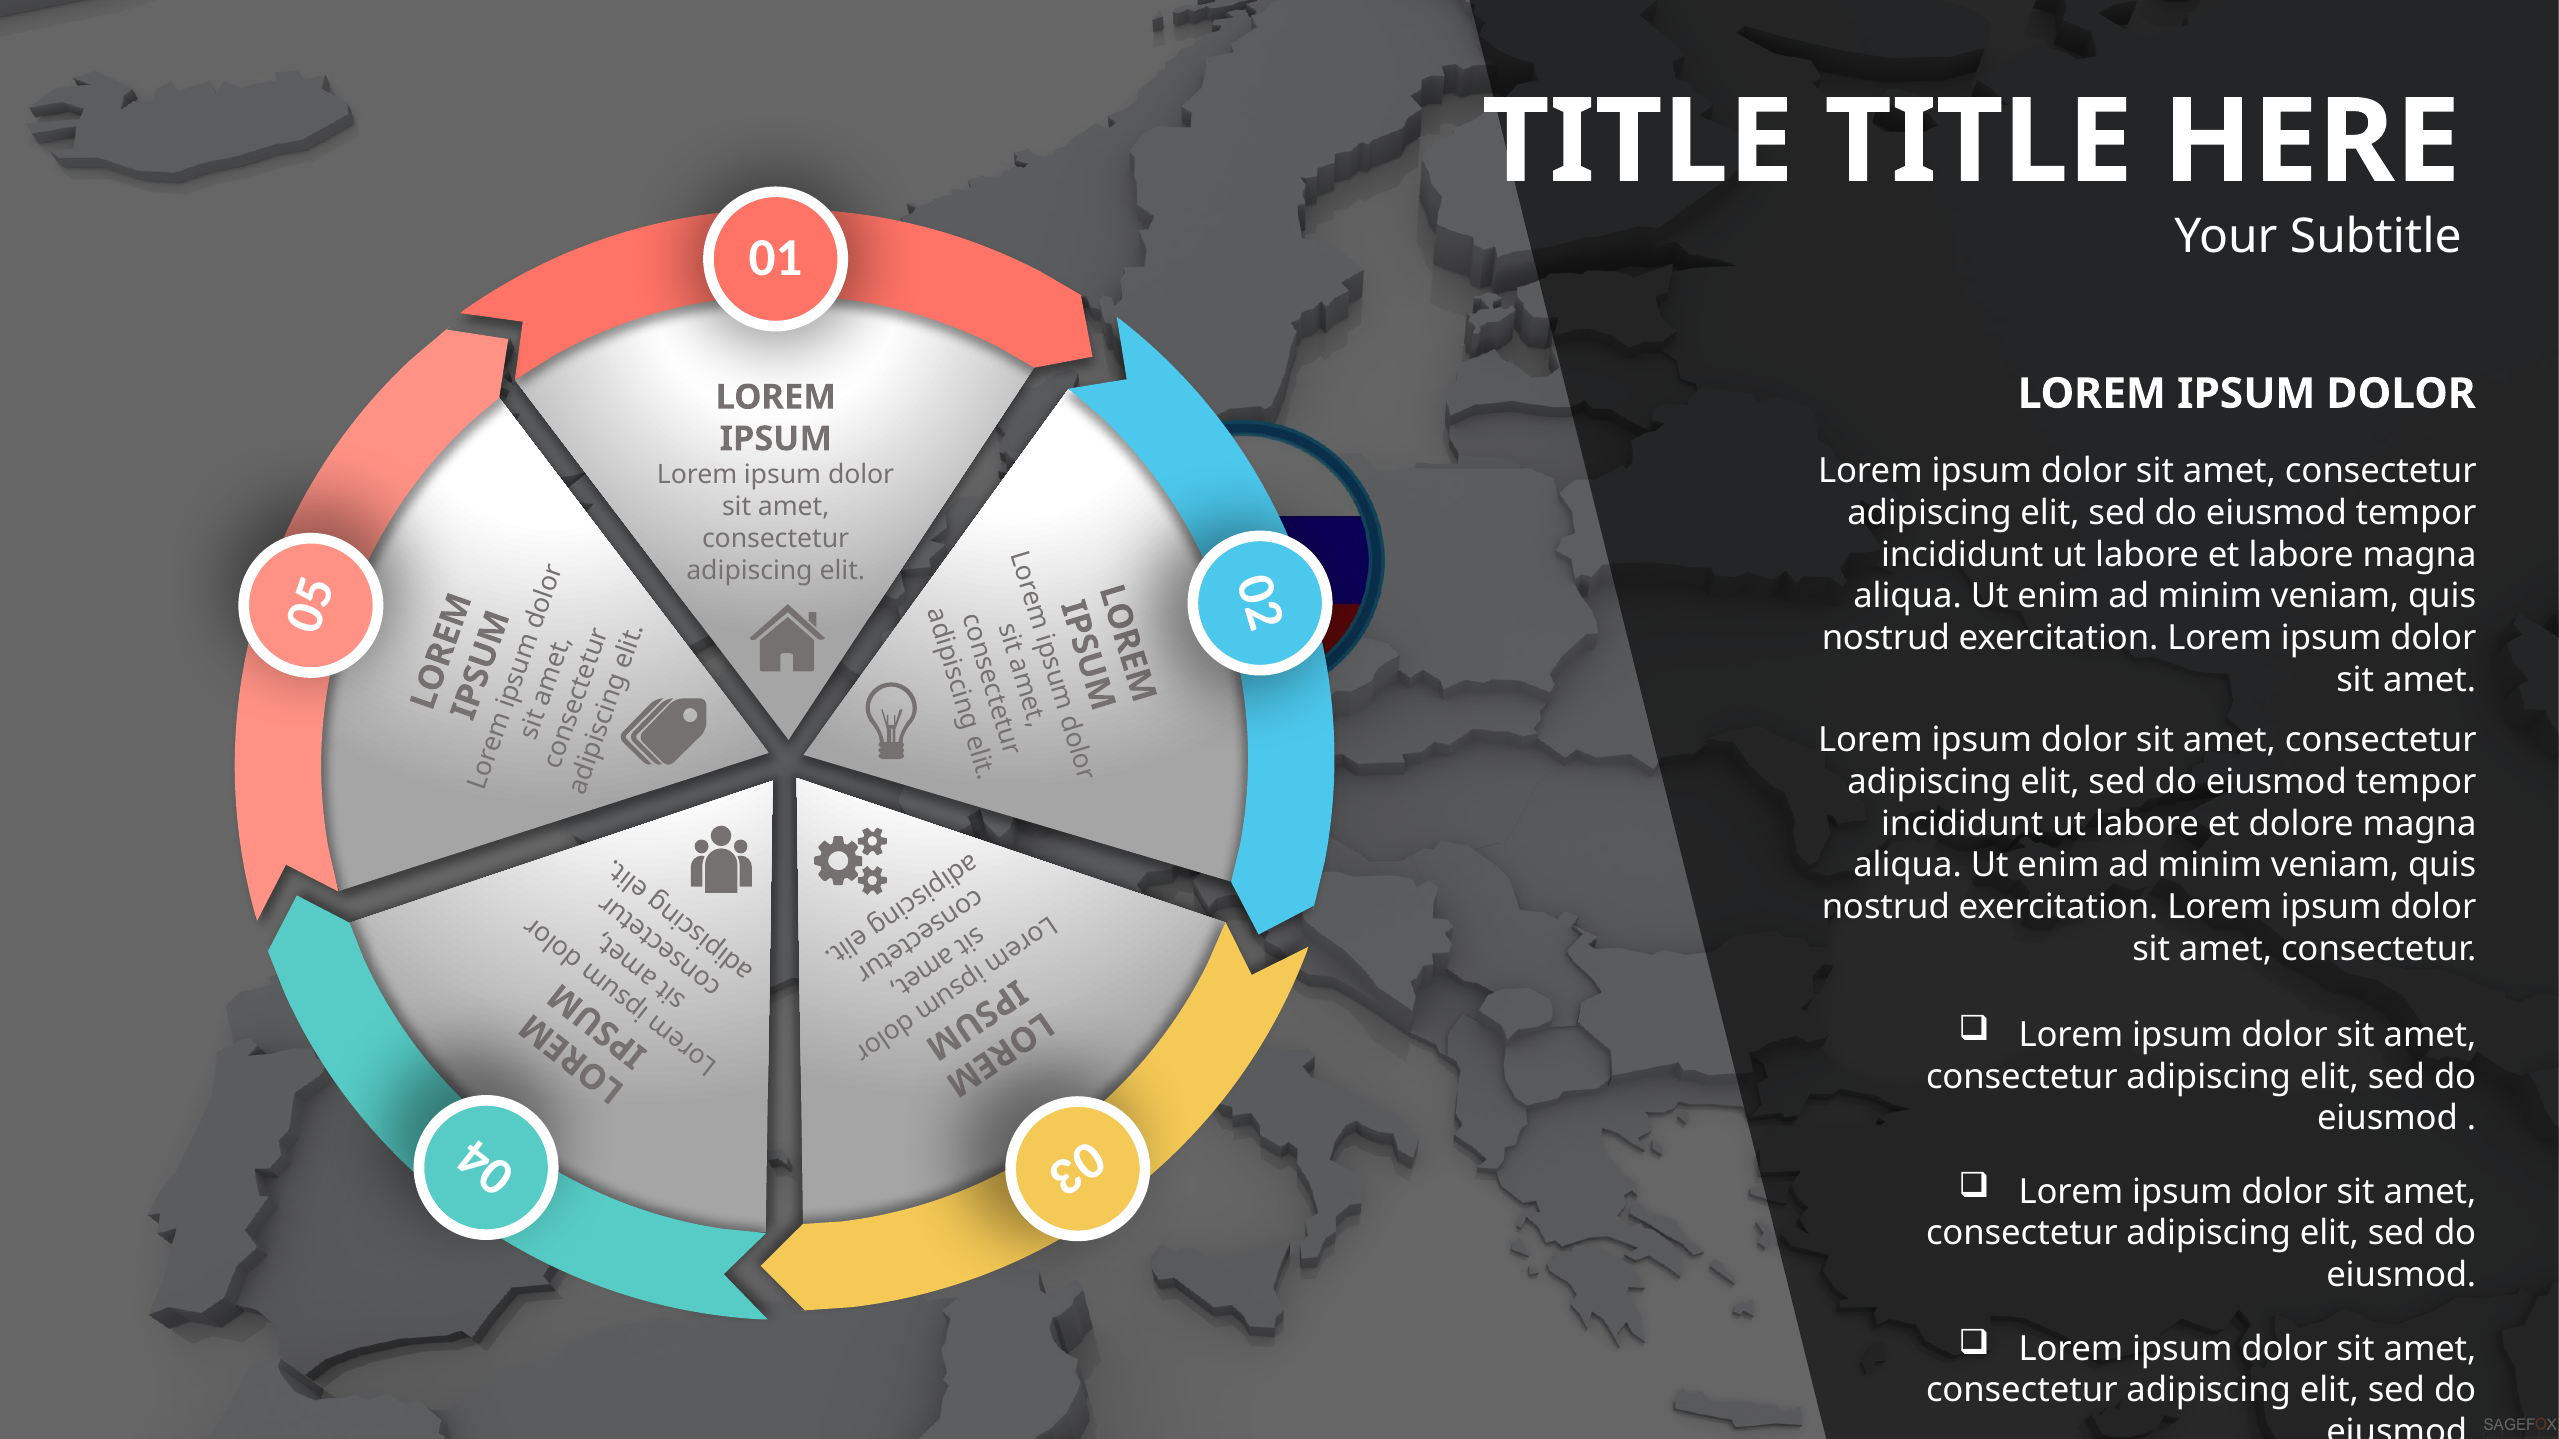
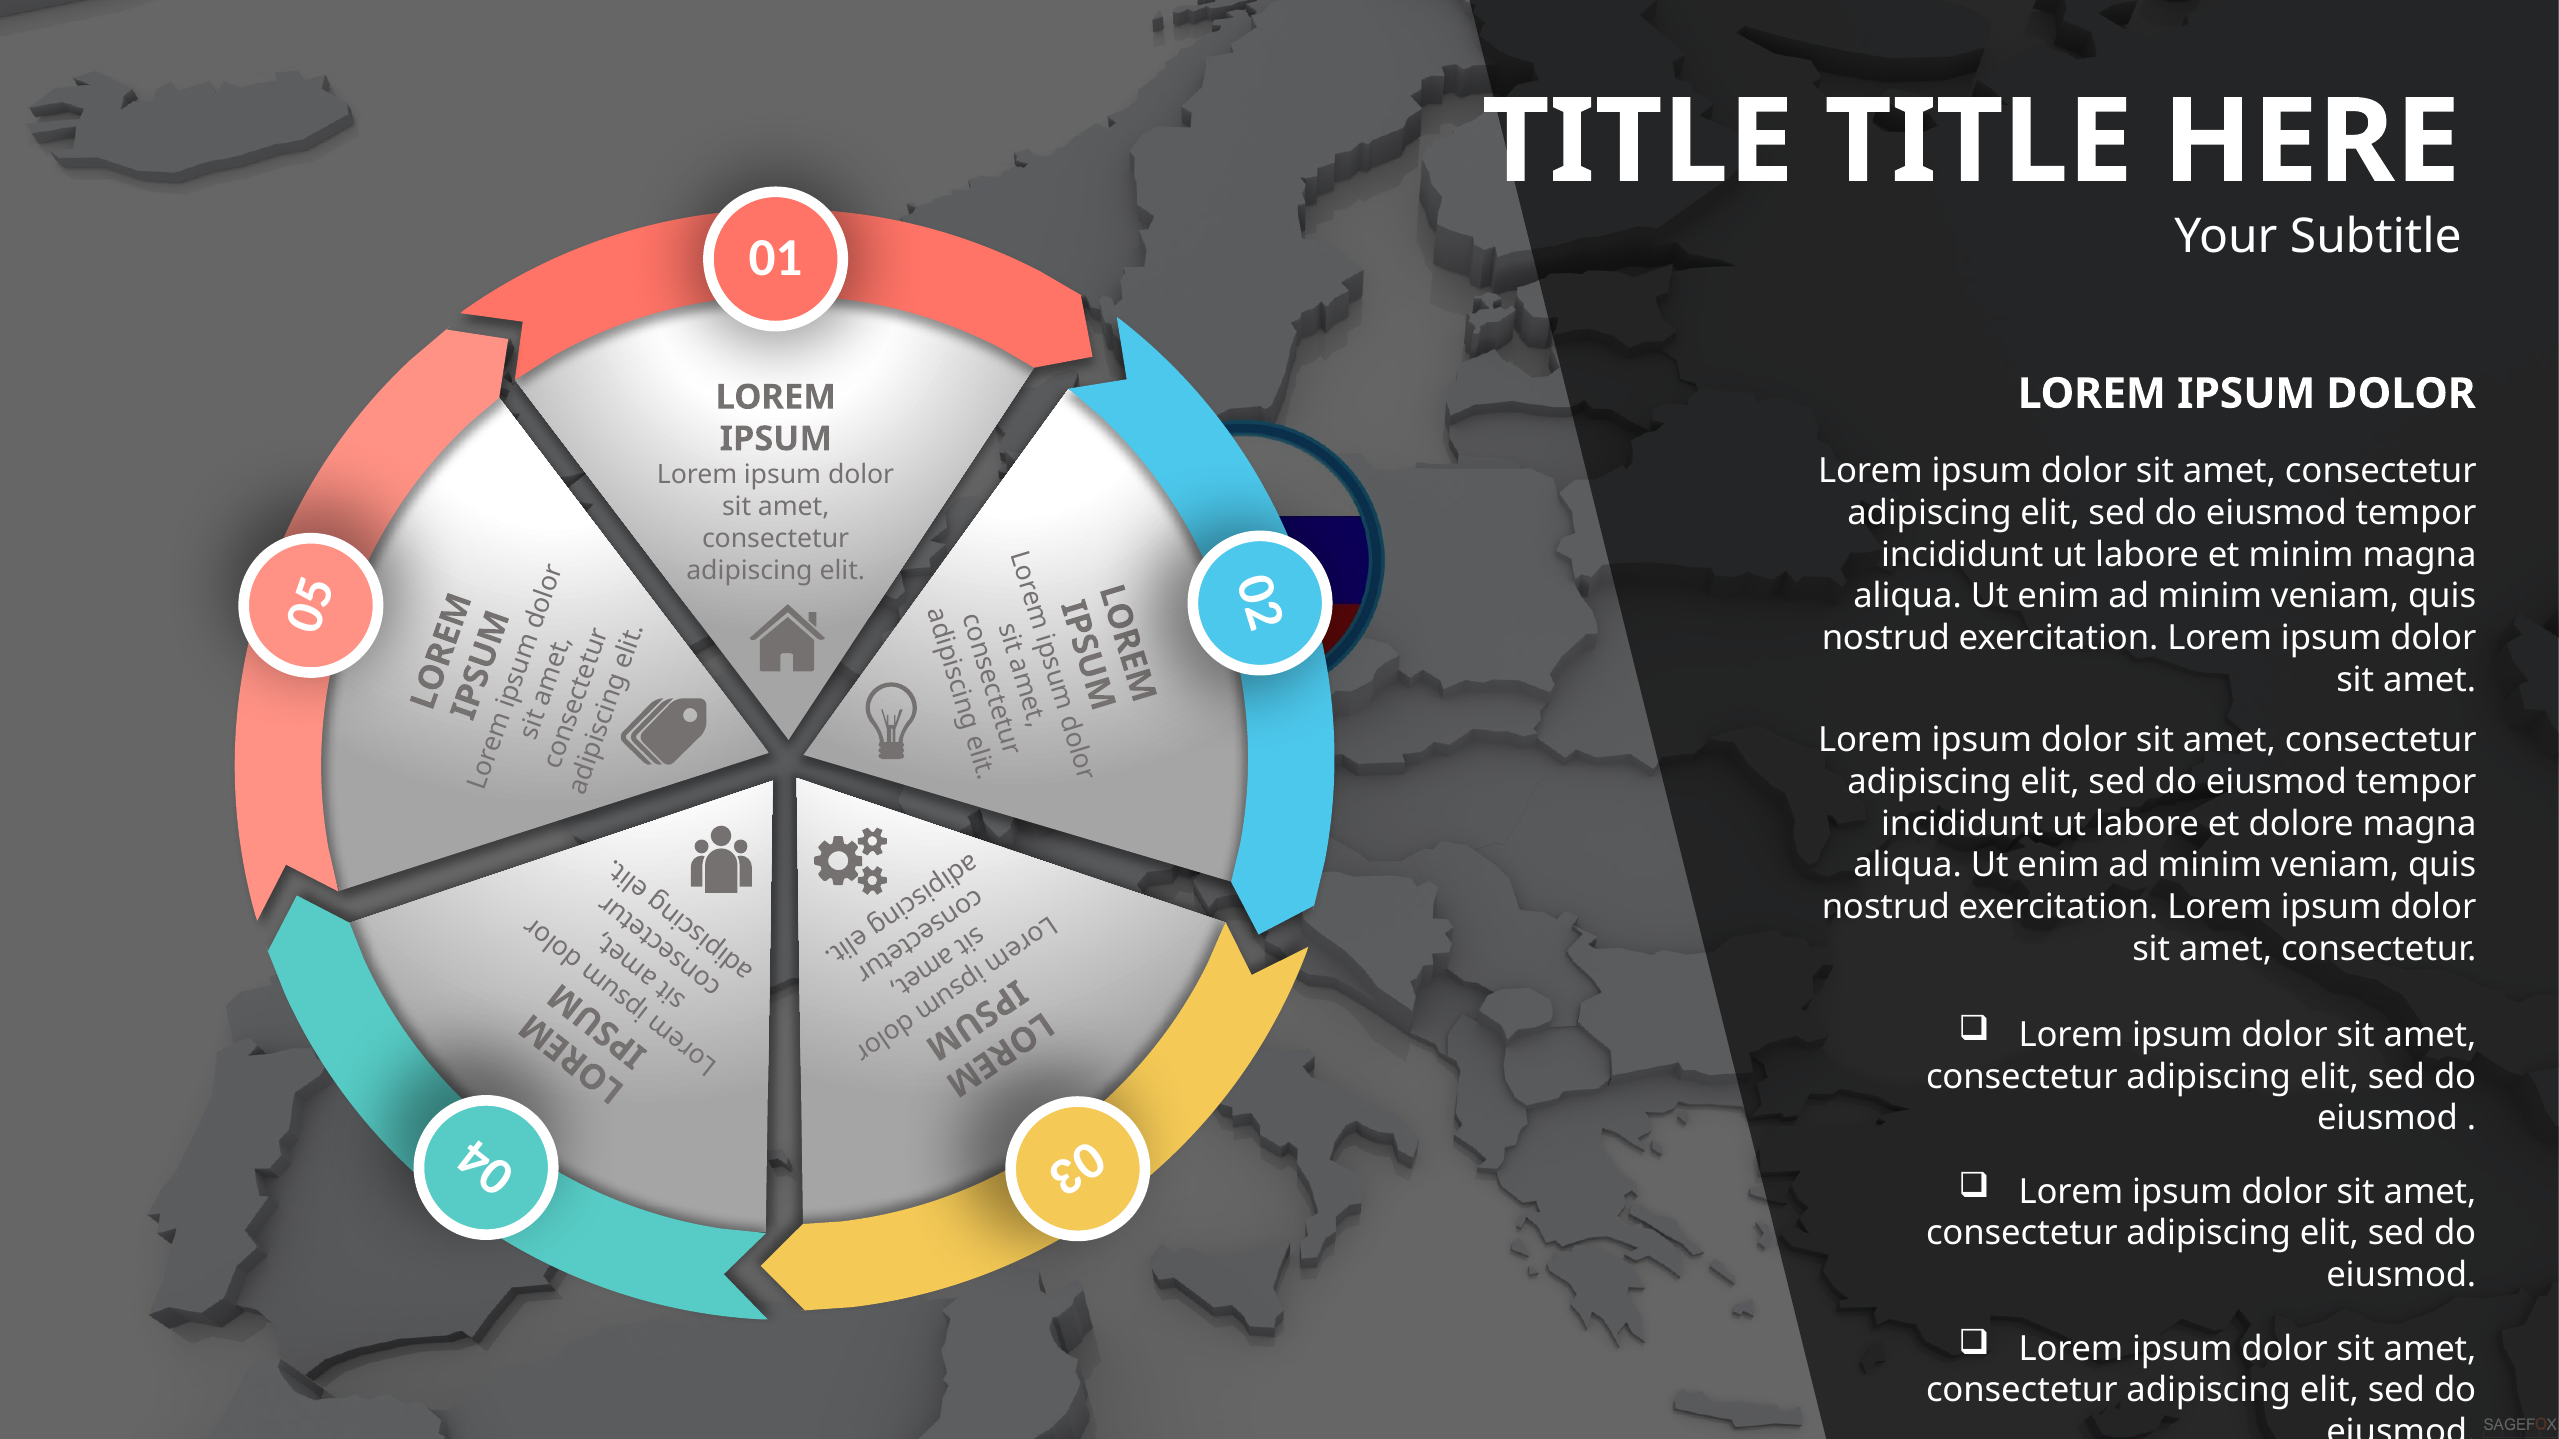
et labore: labore -> minim (2301, 555)
